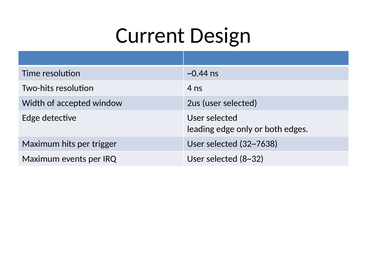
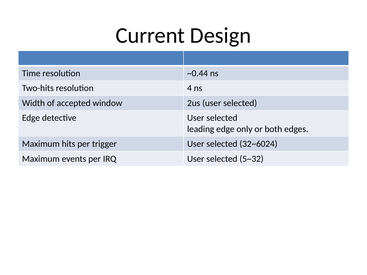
32~7638: 32~7638 -> 32~6024 (258, 144)
8~32: 8~32 -> 5~32 (252, 159)
